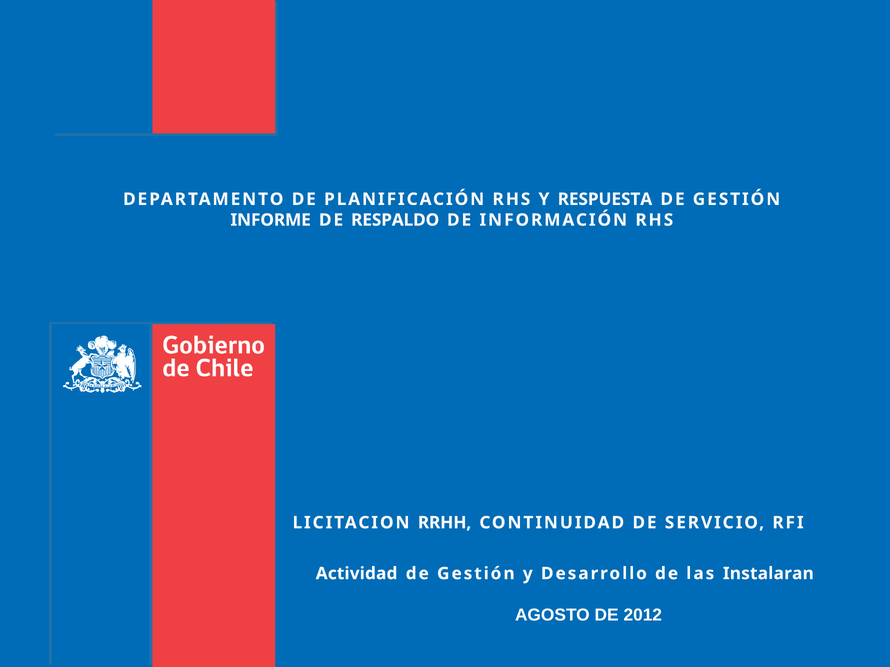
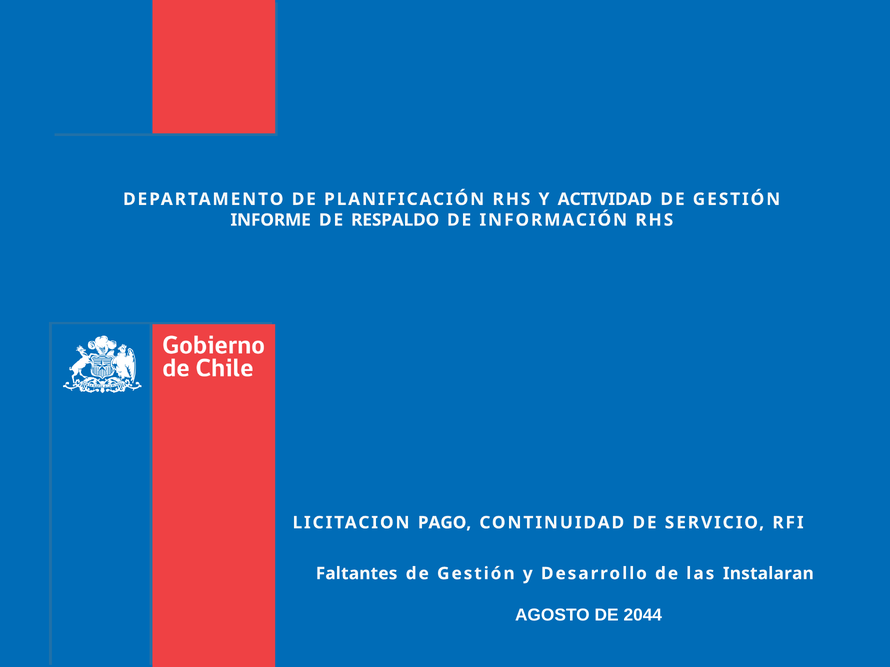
RESPUESTA: RESPUESTA -> ACTIVIDAD (605, 199)
RRHH: RRHH -> PAGO (445, 523)
Actividad: Actividad -> Faltantes (357, 574)
2012: 2012 -> 2044 (643, 616)
